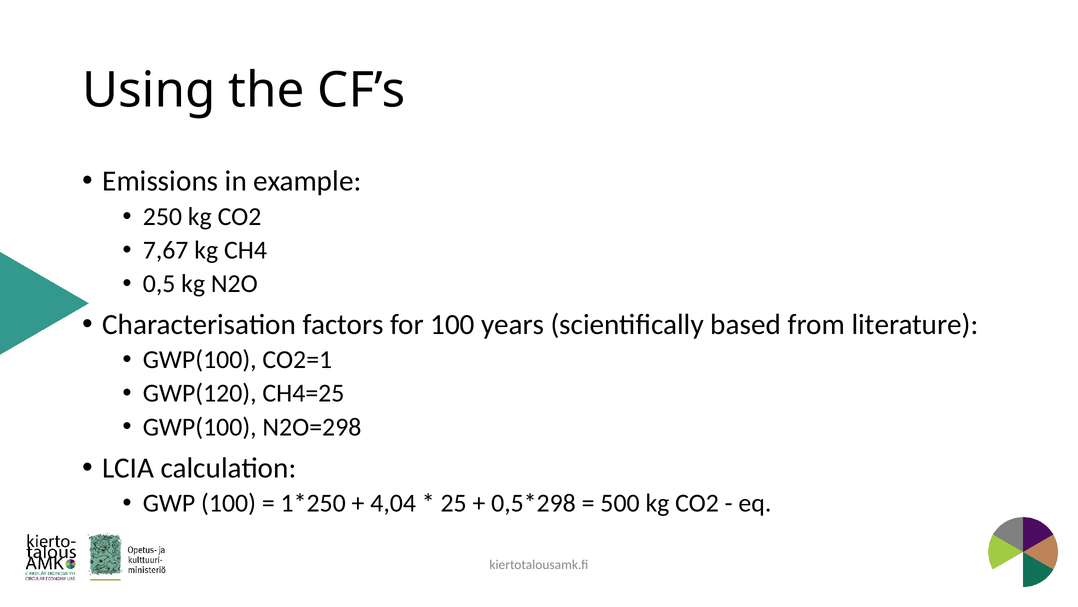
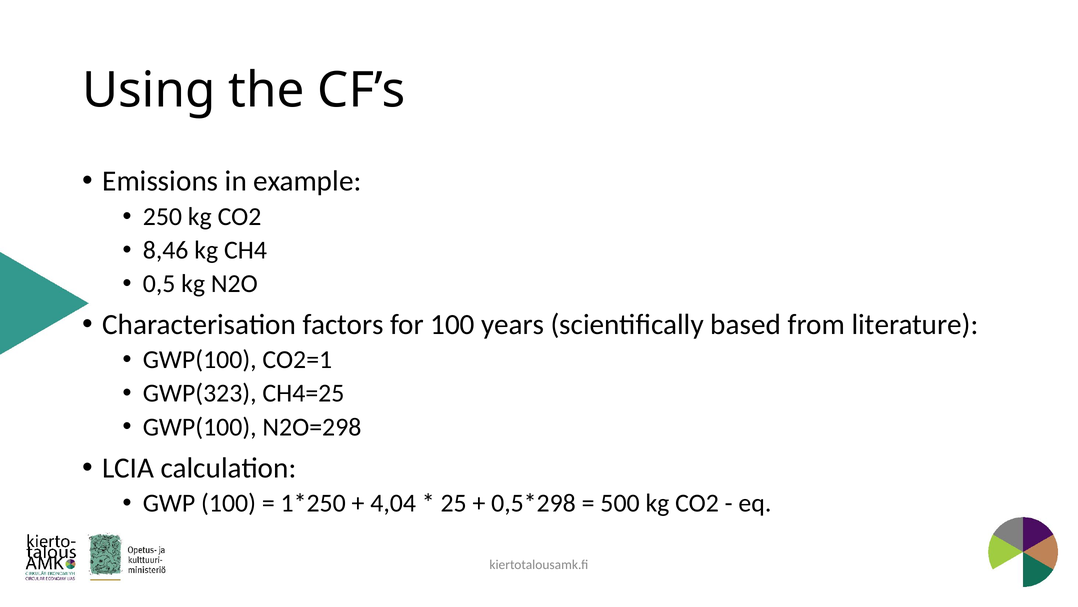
7,67: 7,67 -> 8,46 (166, 250)
GWP(120: GWP(120 -> GWP(323 (200, 393)
